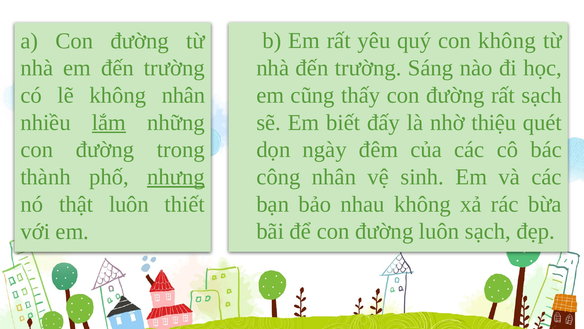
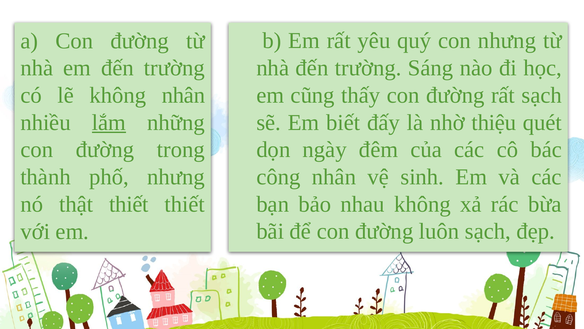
con không: không -> nhưng (507, 41)
nhưng underline: present -> none (176, 177)
thật luôn: luôn -> thiết (129, 204)
